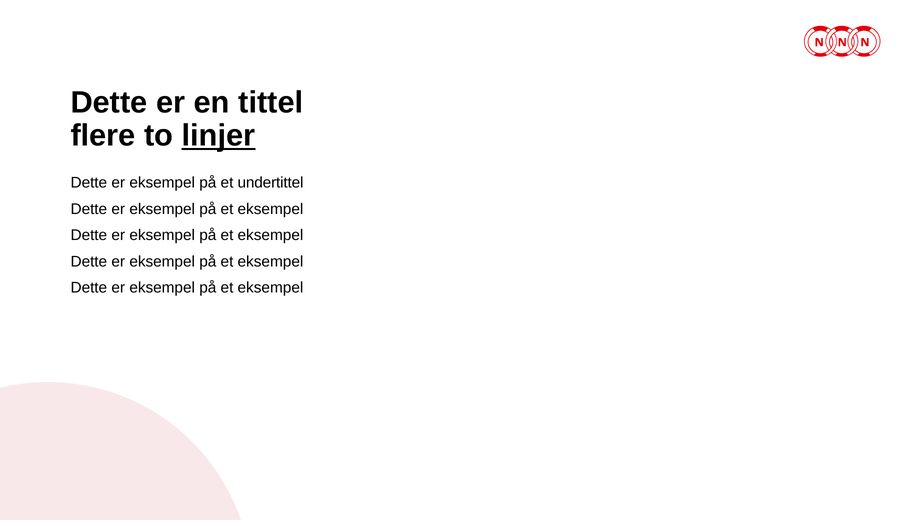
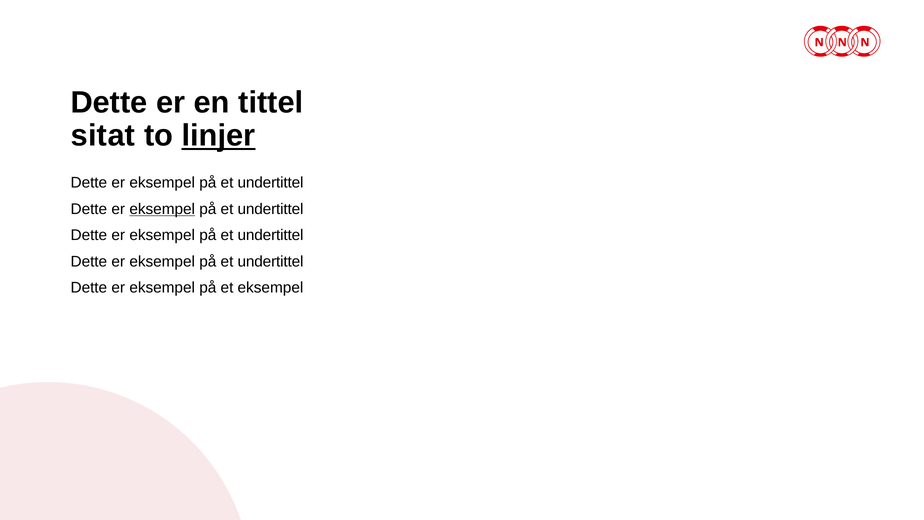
flere: flere -> sitat (103, 136)
eksempel underline: none -> present (162, 209)
eksempel: eksempel -> undertittel (271, 209)
eksempel: eksempel -> undertittel (271, 235)
eksempel: eksempel -> undertittel (271, 262)
